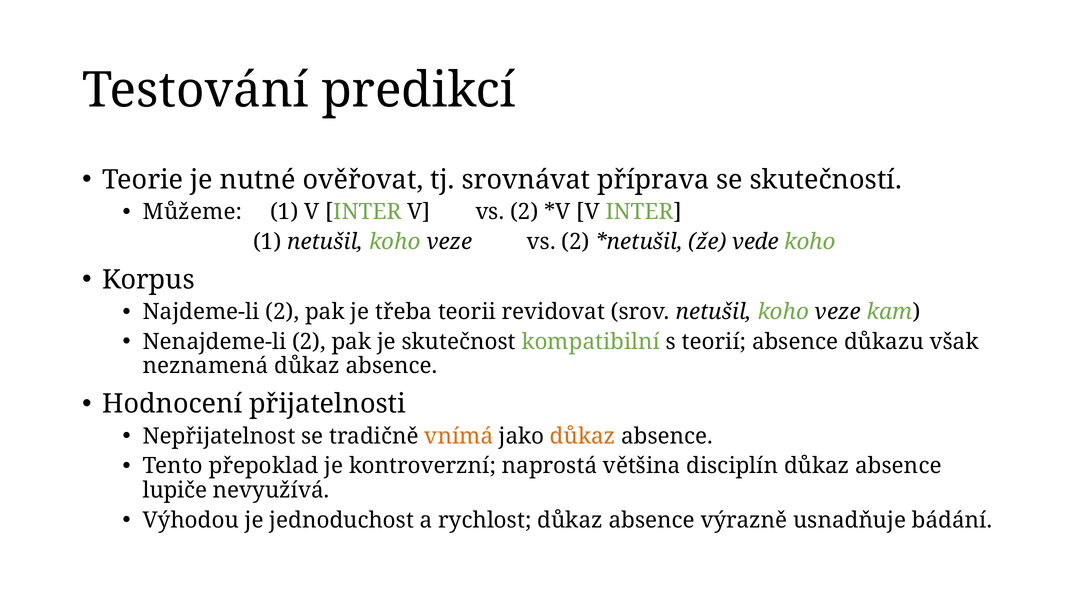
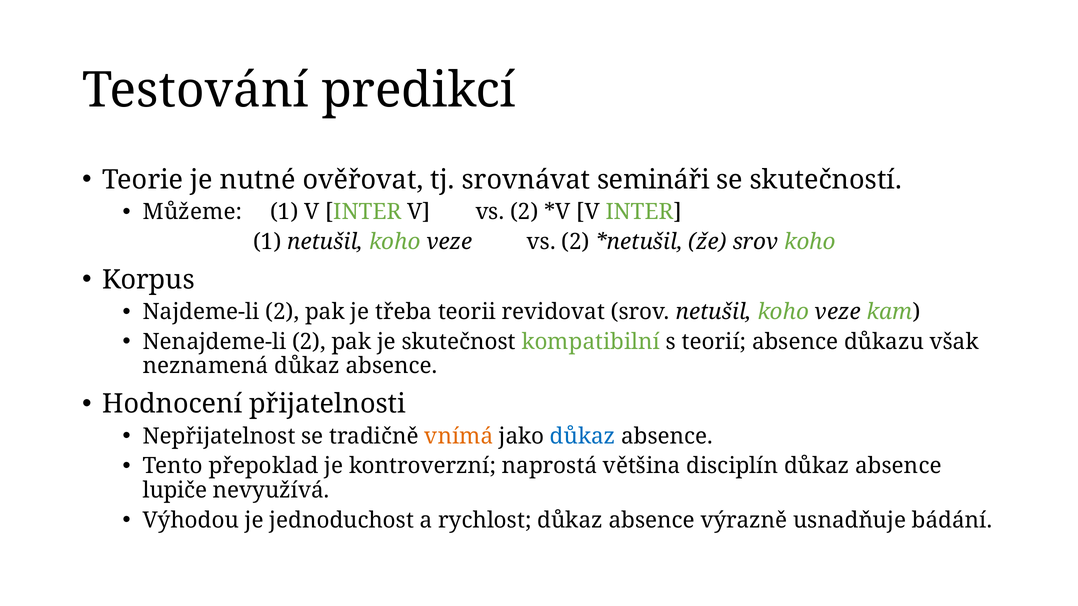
příprava: příprava -> semináři (653, 180)
že vede: vede -> srov (755, 242)
důkaz colour: orange -> blue (583, 436)
